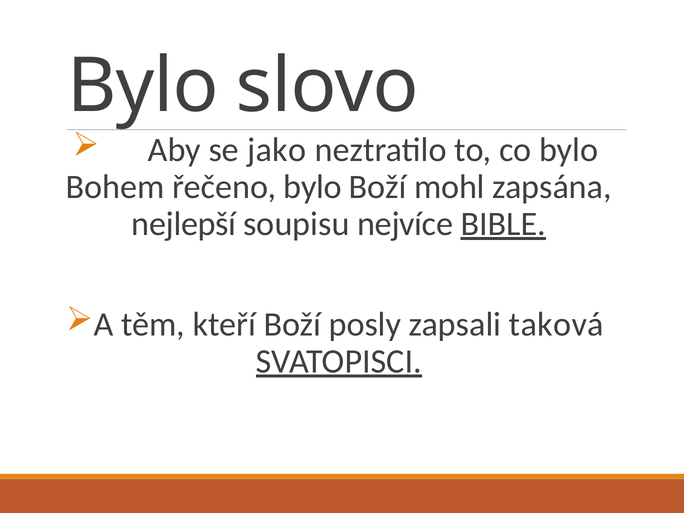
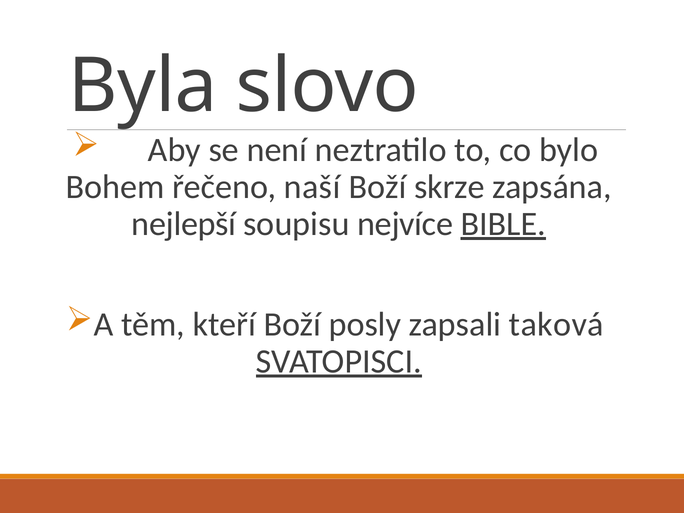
Bylo: Bylo -> Byla (143, 86)
jako: jako -> není (277, 150)
řečeno bylo: bylo -> naší (312, 187)
mohl: mohl -> skrze (449, 187)
